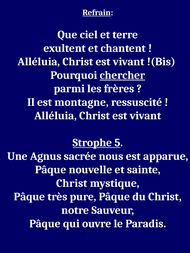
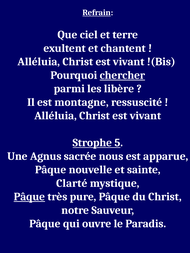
frères: frères -> libère (119, 89)
Christ: Christ -> Clarté (72, 183)
Pâque underline: none -> present (29, 197)
